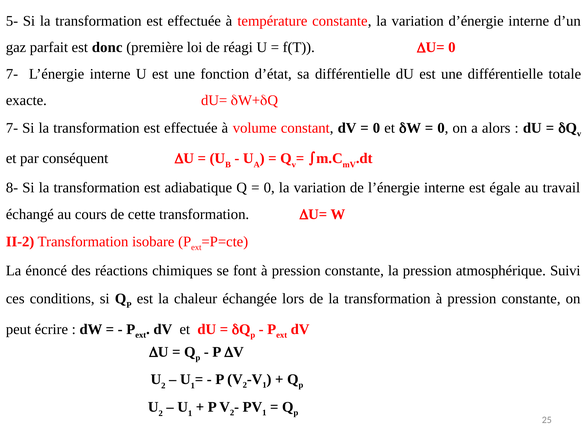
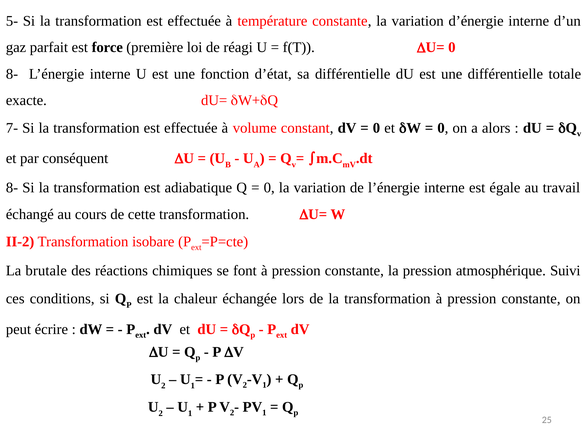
donc: donc -> force (107, 48)
7-: 7- -> 8- (12, 74)
énoncé: énoncé -> brutale (46, 271)
